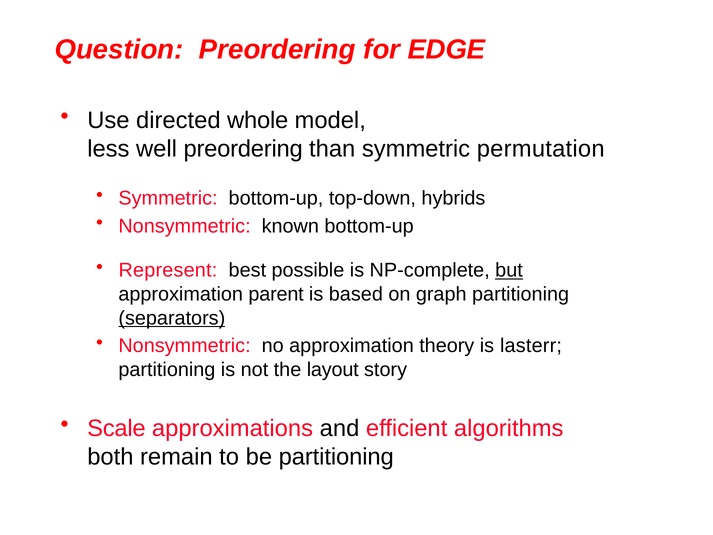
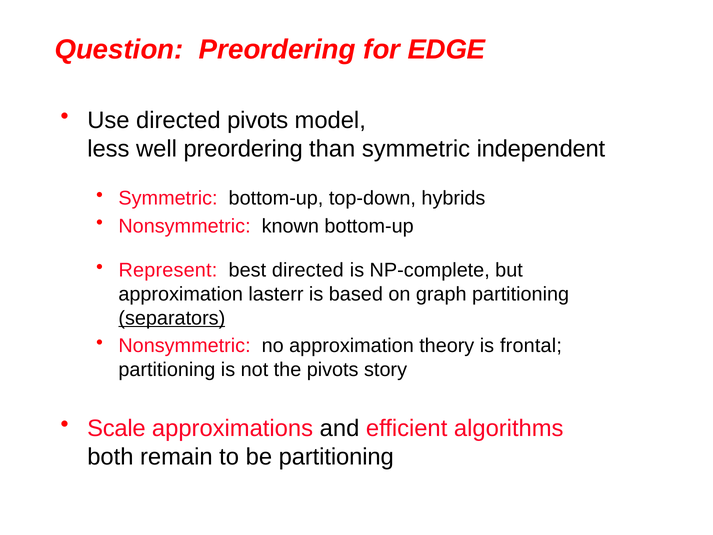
directed whole: whole -> pivots (258, 120)
permutation: permutation -> independent (541, 149)
best possible: possible -> directed (308, 270)
but underline: present -> none (509, 270)
parent: parent -> lasterr (276, 294)
lasterr: lasterr -> frontal (531, 346)
the layout: layout -> pivots (333, 369)
